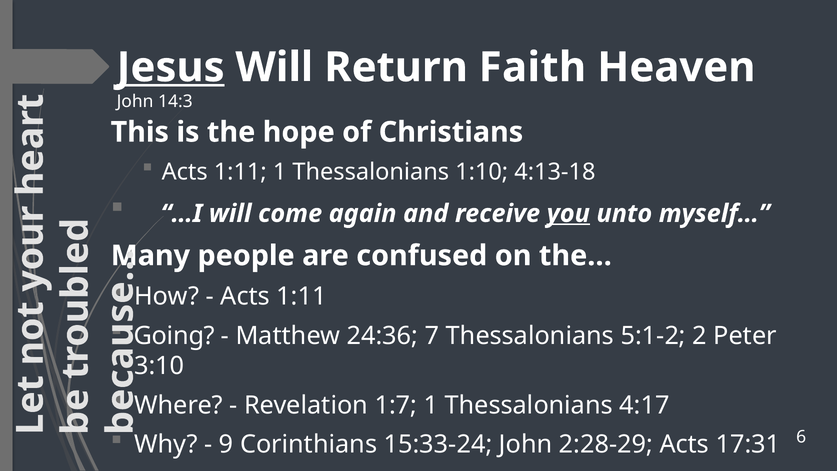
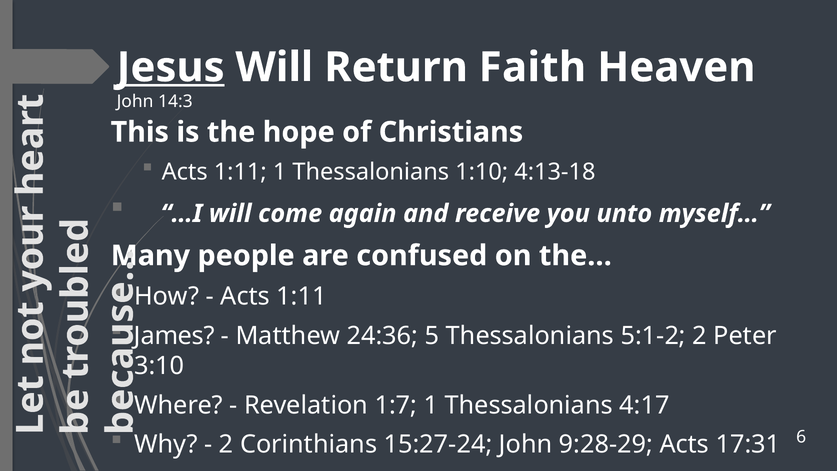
you underline: present -> none (568, 213)
Going: Going -> James (174, 336)
7: 7 -> 5 (432, 336)
9: 9 -> 2 (226, 444)
15:33-24: 15:33-24 -> 15:27-24 (438, 444)
2:28-29: 2:28-29 -> 9:28-29 (606, 444)
